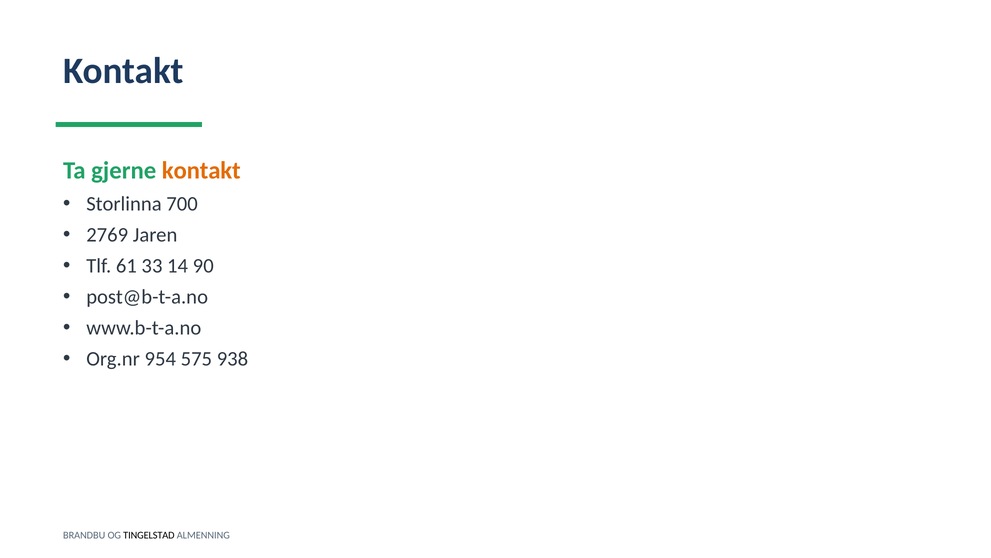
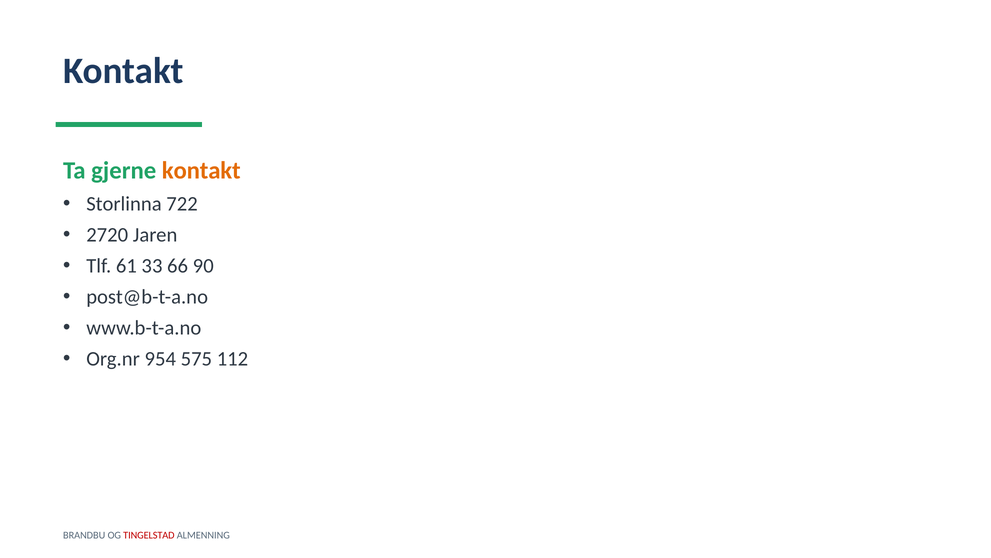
700: 700 -> 722 (182, 204)
2769: 2769 -> 2720 (107, 235)
14: 14 -> 66 (178, 266)
938: 938 -> 112 (232, 359)
TINGELSTAD colour: black -> red (149, 535)
